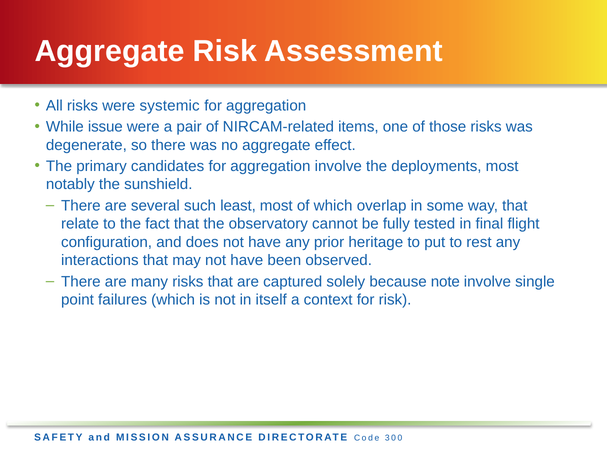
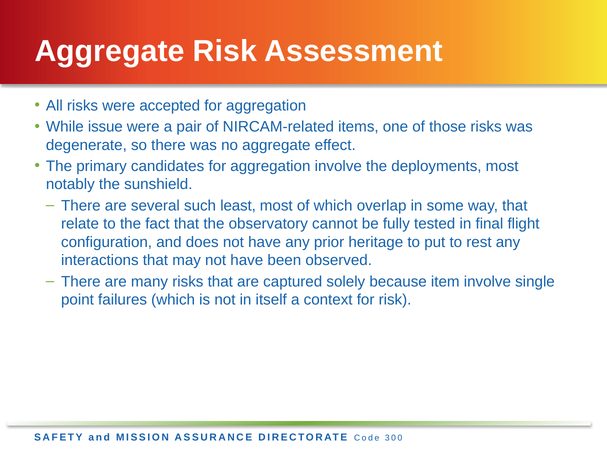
systemic: systemic -> accepted (170, 106)
note: note -> item (445, 282)
